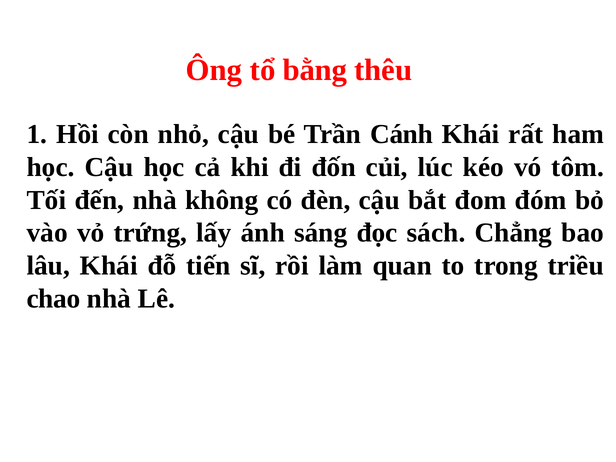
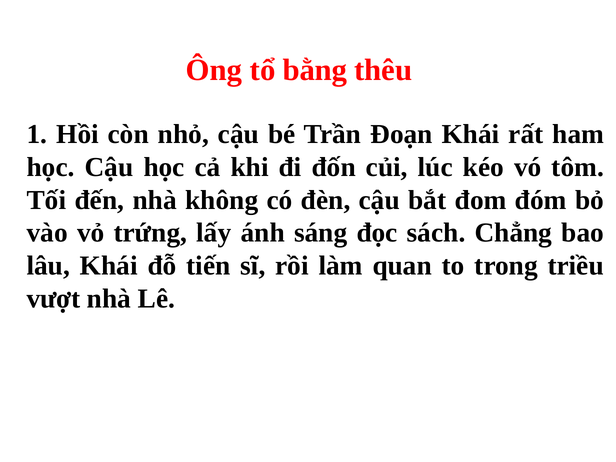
Cánh: Cánh -> Đoạn (401, 134)
chao: chao -> vượt (53, 299)
